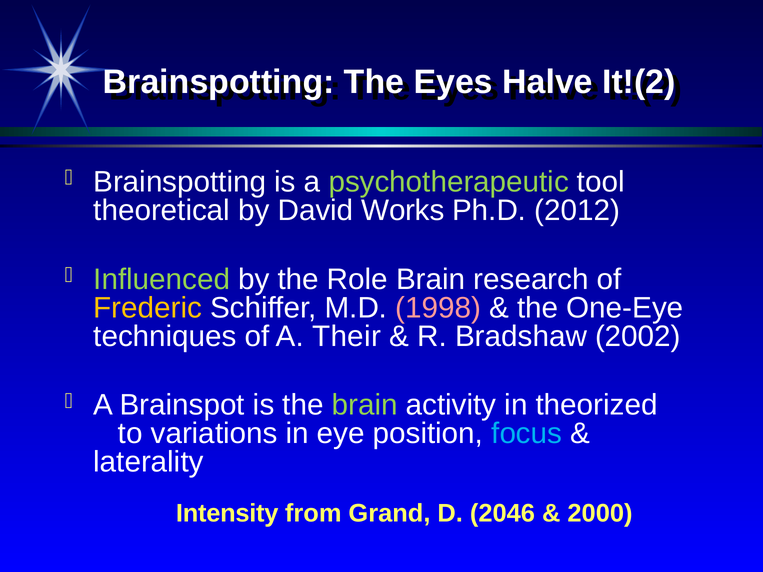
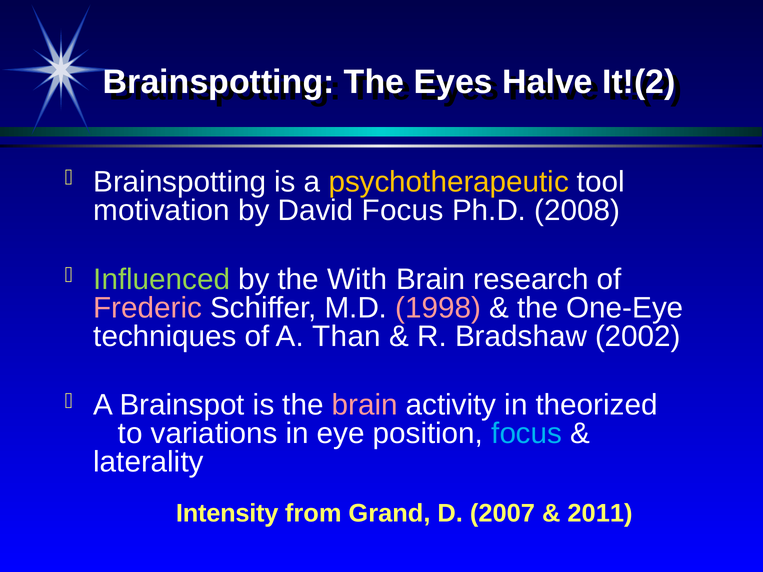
psychotherapeutic colour: light green -> yellow (449, 182)
theoretical: theoretical -> motivation (162, 211)
David Works: Works -> Focus (403, 211)
2012: 2012 -> 2008 (577, 211)
Role: Role -> With (357, 279)
Frederic colour: yellow -> pink (148, 308)
Their: Their -> Than (347, 336)
brain colour: light green -> pink (365, 405)
2046: 2046 -> 2007 (502, 514)
2000: 2000 -> 2011 (600, 514)
